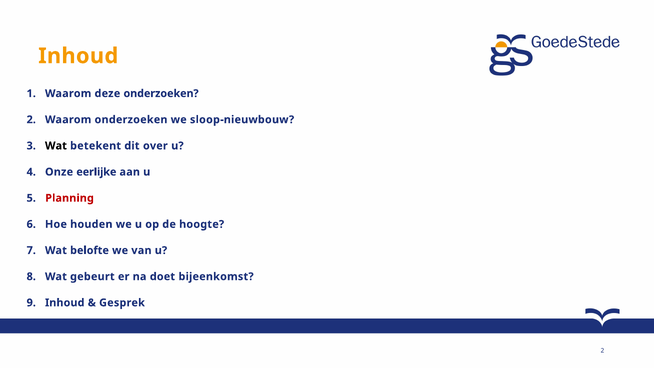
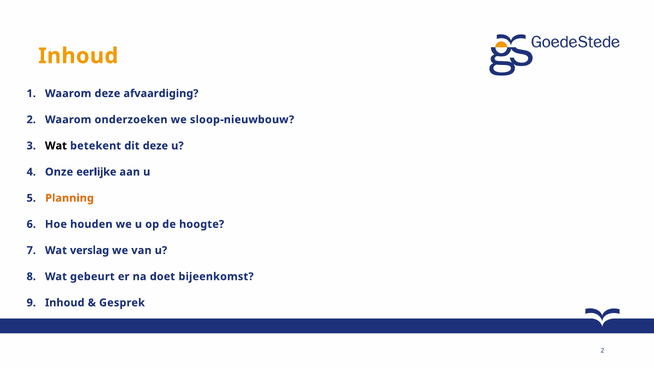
deze onderzoeken: onderzoeken -> afvaardiging (161, 93)
dit over: over -> deze (155, 146)
Planning colour: red -> orange (70, 198)
belofte: belofte -> verslag (90, 250)
